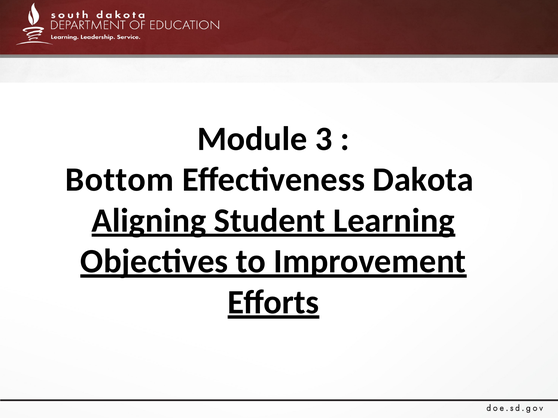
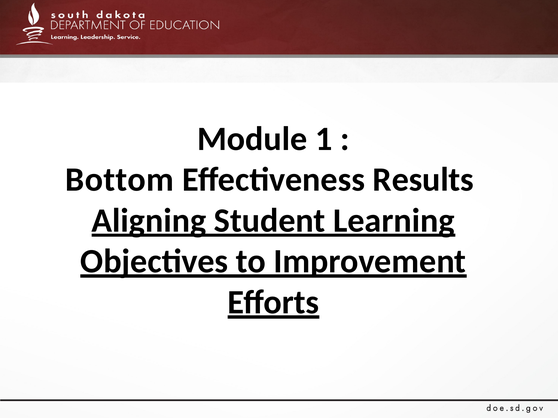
3: 3 -> 1 (324, 139)
Dakota: Dakota -> Results (423, 180)
